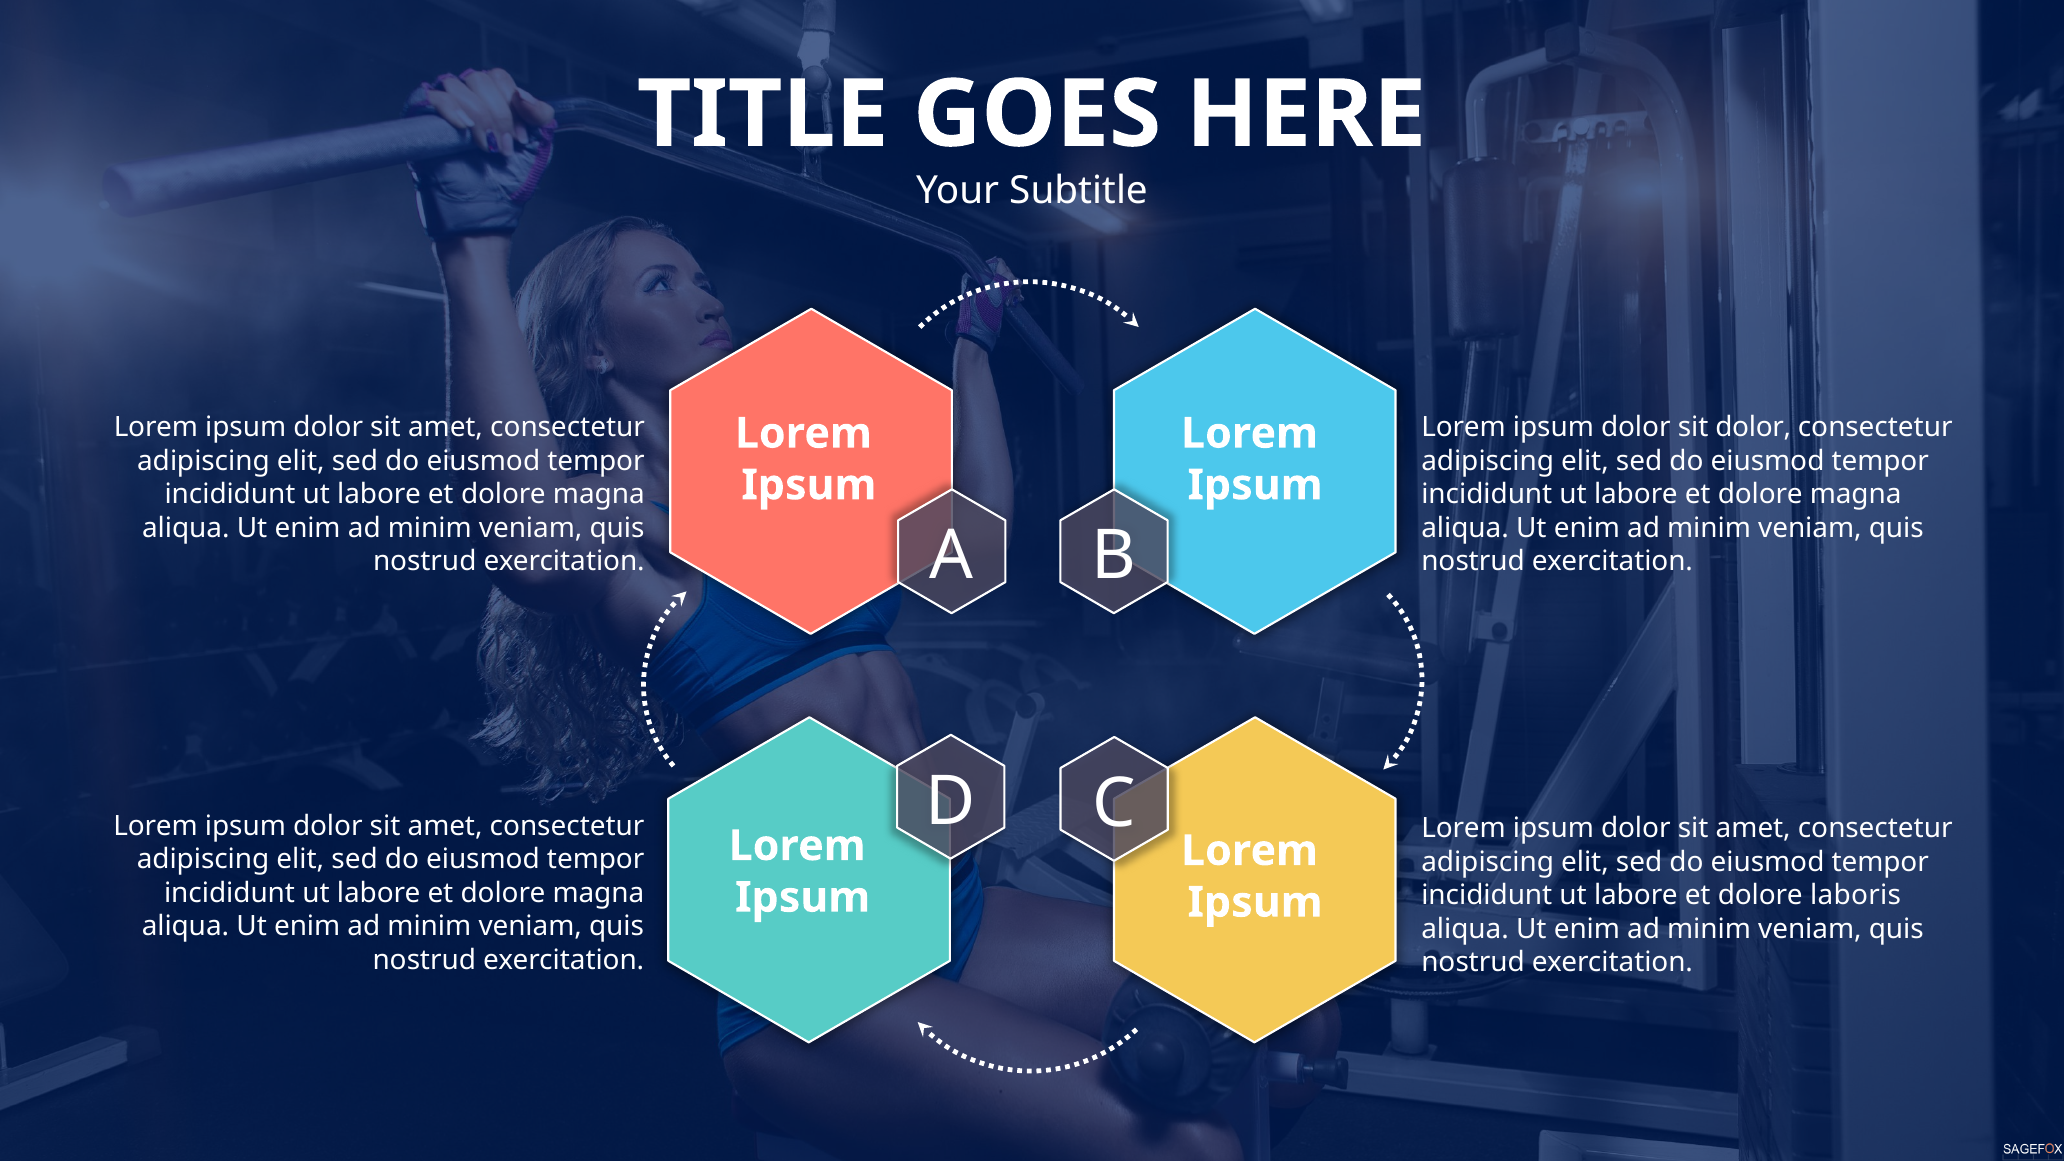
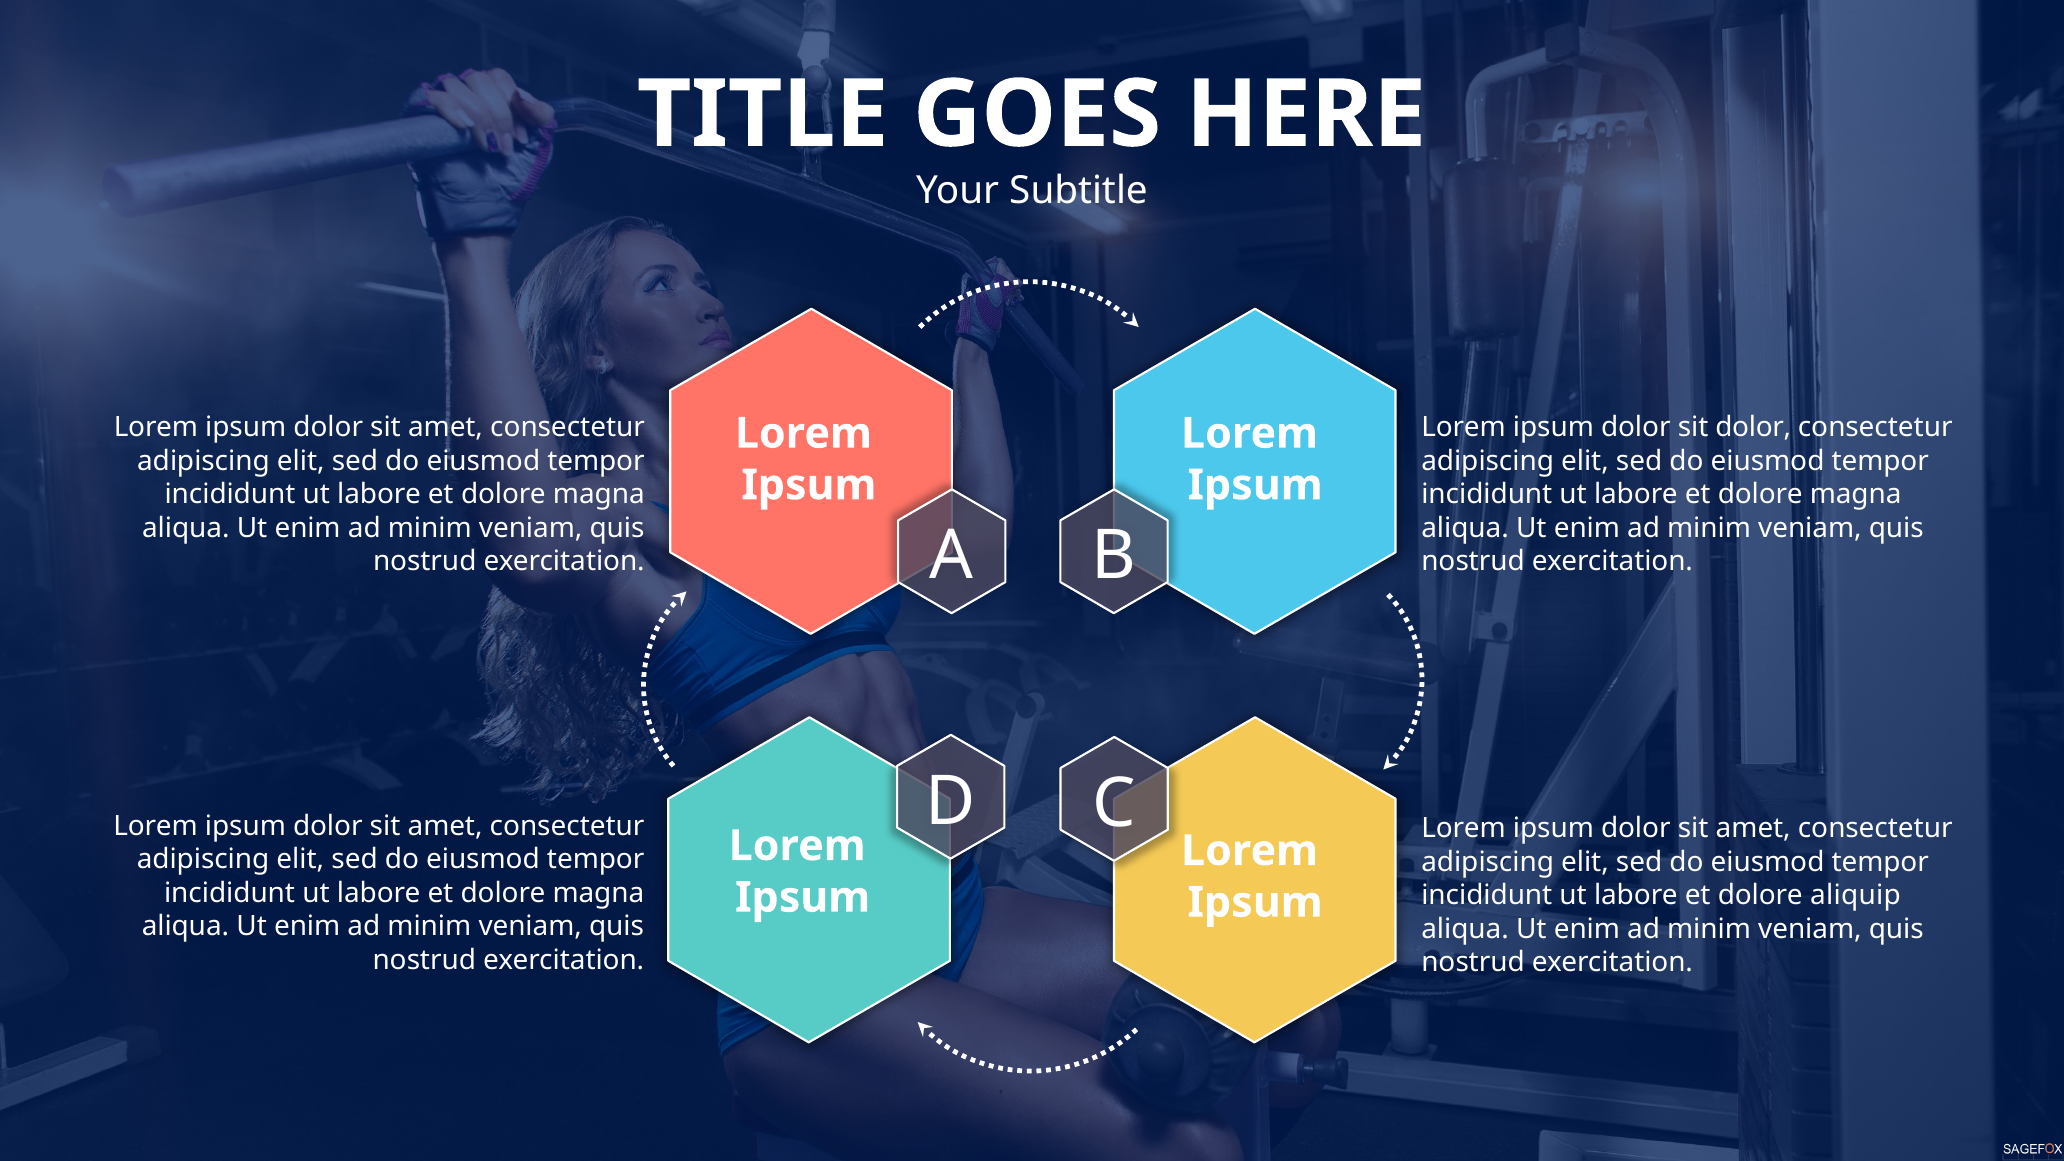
laboris: laboris -> aliquip (1856, 895)
